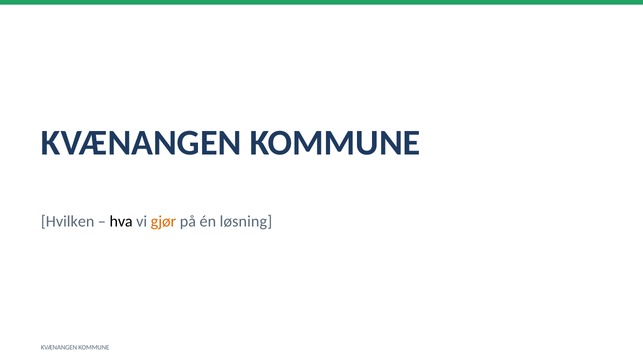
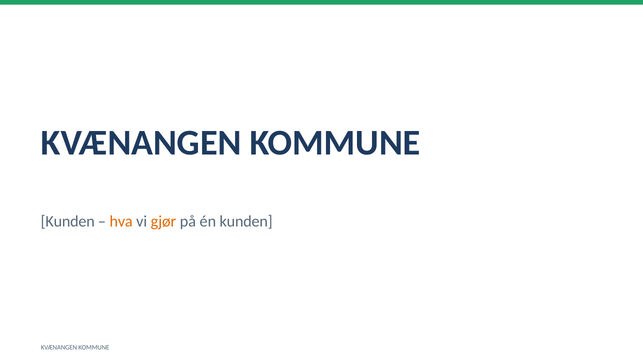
Hvilken: Hvilken -> Kunden (68, 221)
hva colour: black -> orange (121, 221)
én løsning: løsning -> kunden (246, 221)
